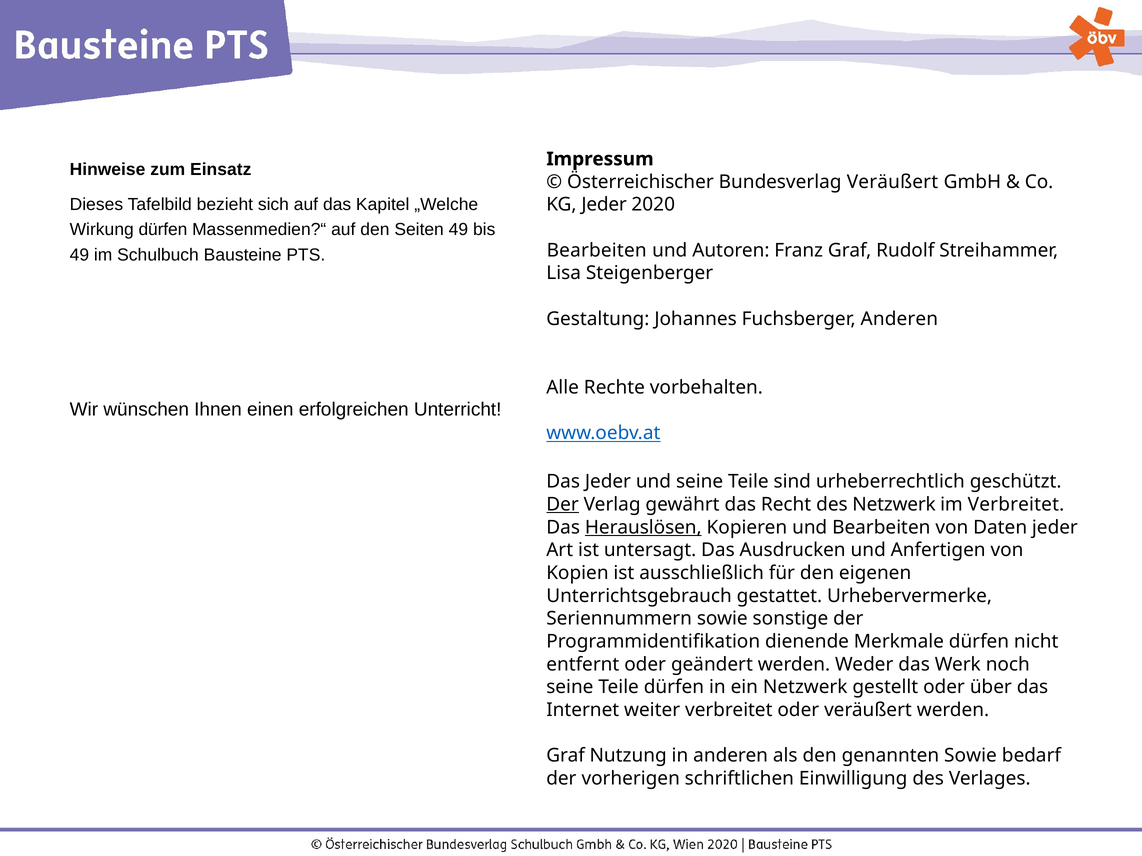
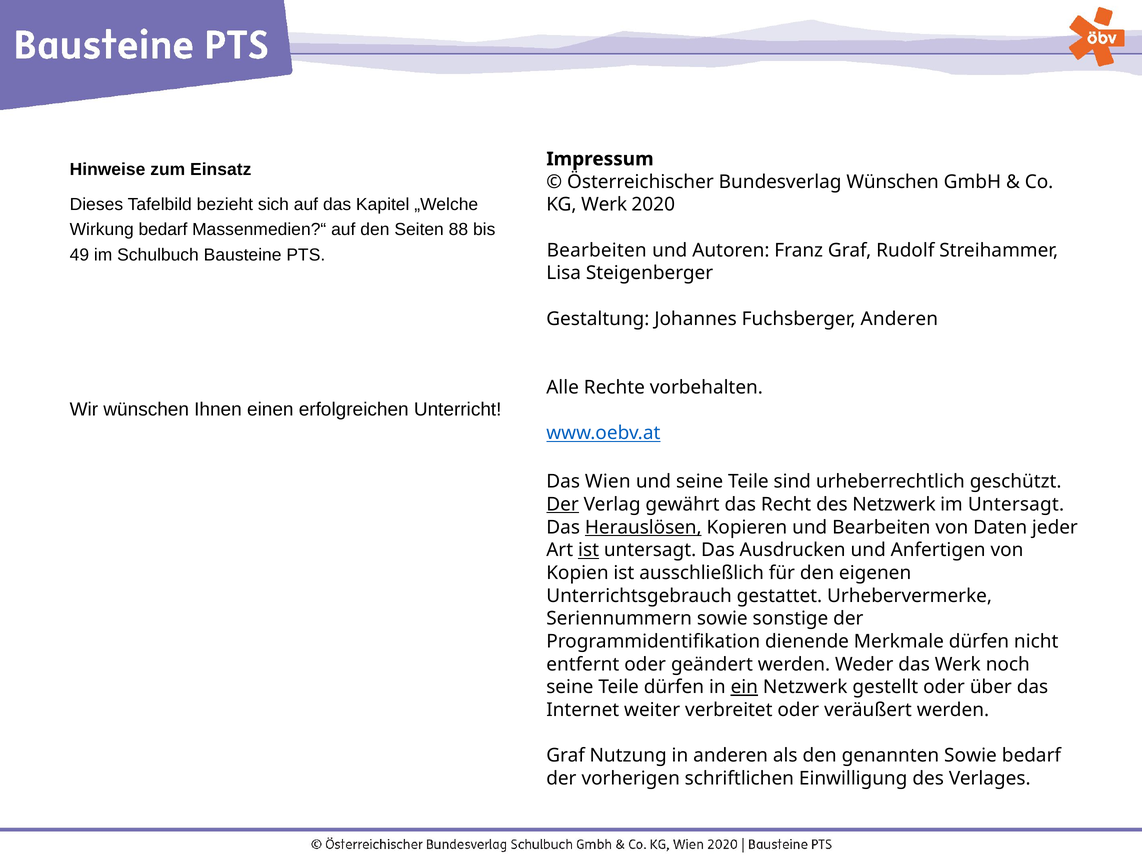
Bundesverlag Veräußert: Veräußert -> Wünschen (893, 182)
KG Jeder: Jeder -> Werk (604, 205)
Wirkung dürfen: dürfen -> bedarf (163, 230)
Seiten 49: 49 -> 88 (458, 230)
Das Jeder: Jeder -> Wien (608, 482)
im Verbreitet: Verbreitet -> Untersagt (1016, 505)
ist underline: none -> present (589, 550)
ein underline: none -> present (744, 688)
